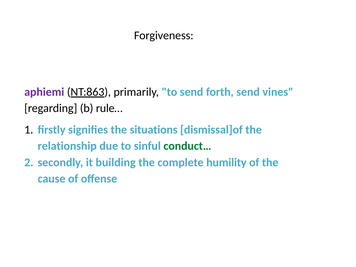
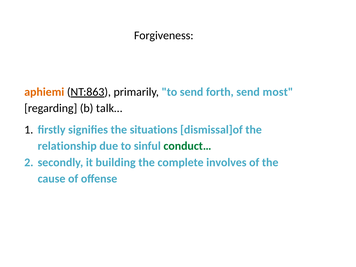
aphiemi colour: purple -> orange (44, 92)
vines: vines -> most (278, 92)
rule…: rule… -> talk… (109, 108)
humility: humility -> involves (226, 162)
